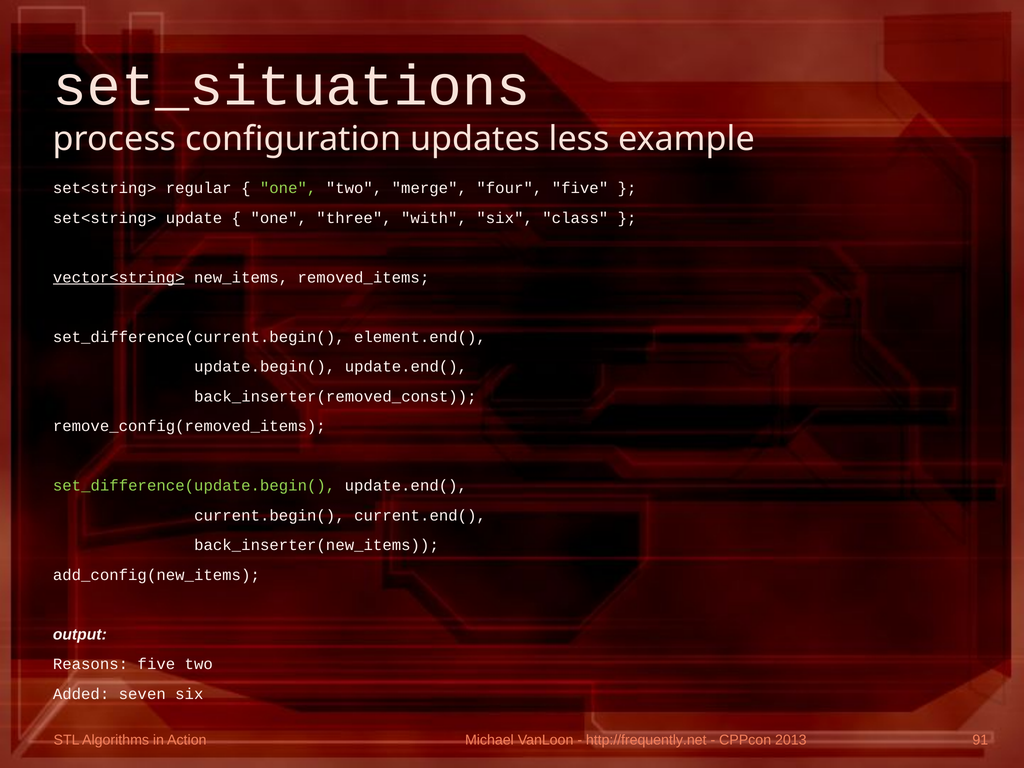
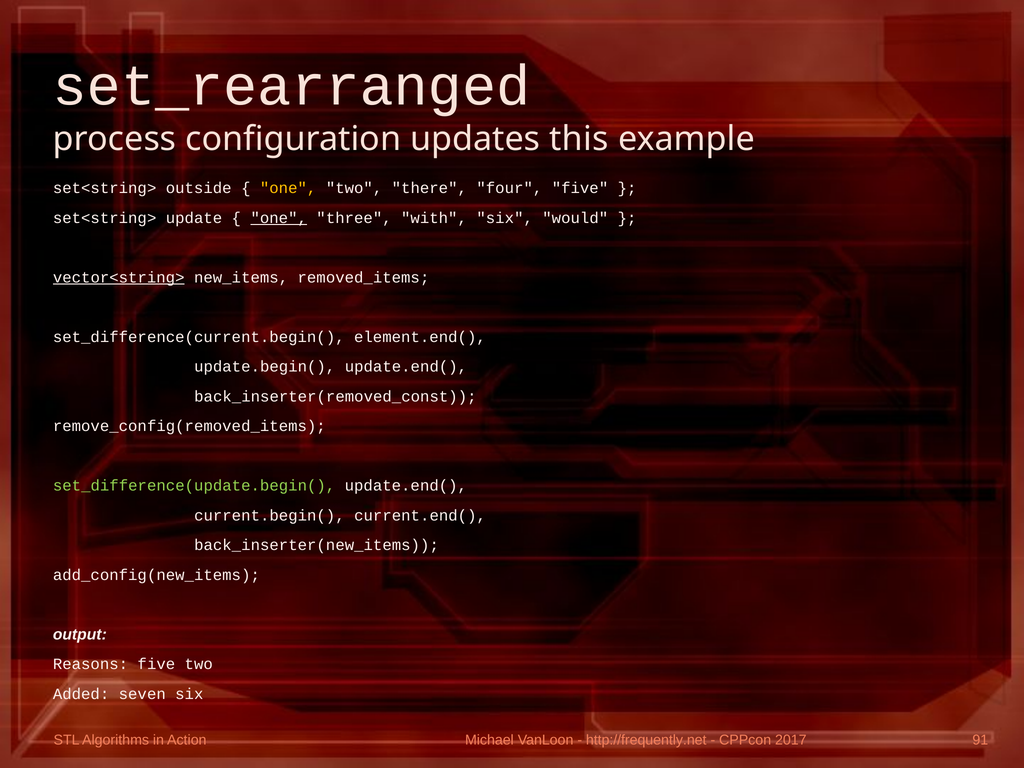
set_situations: set_situations -> set_rearranged (292, 86)
less: less -> this (579, 139)
regular: regular -> outside (199, 188)
one colour: light green -> yellow (288, 188)
merge: merge -> there (429, 188)
one underline: none -> present (279, 218)
class: class -> would (575, 218)
2013: 2013 -> 2017 (791, 740)
